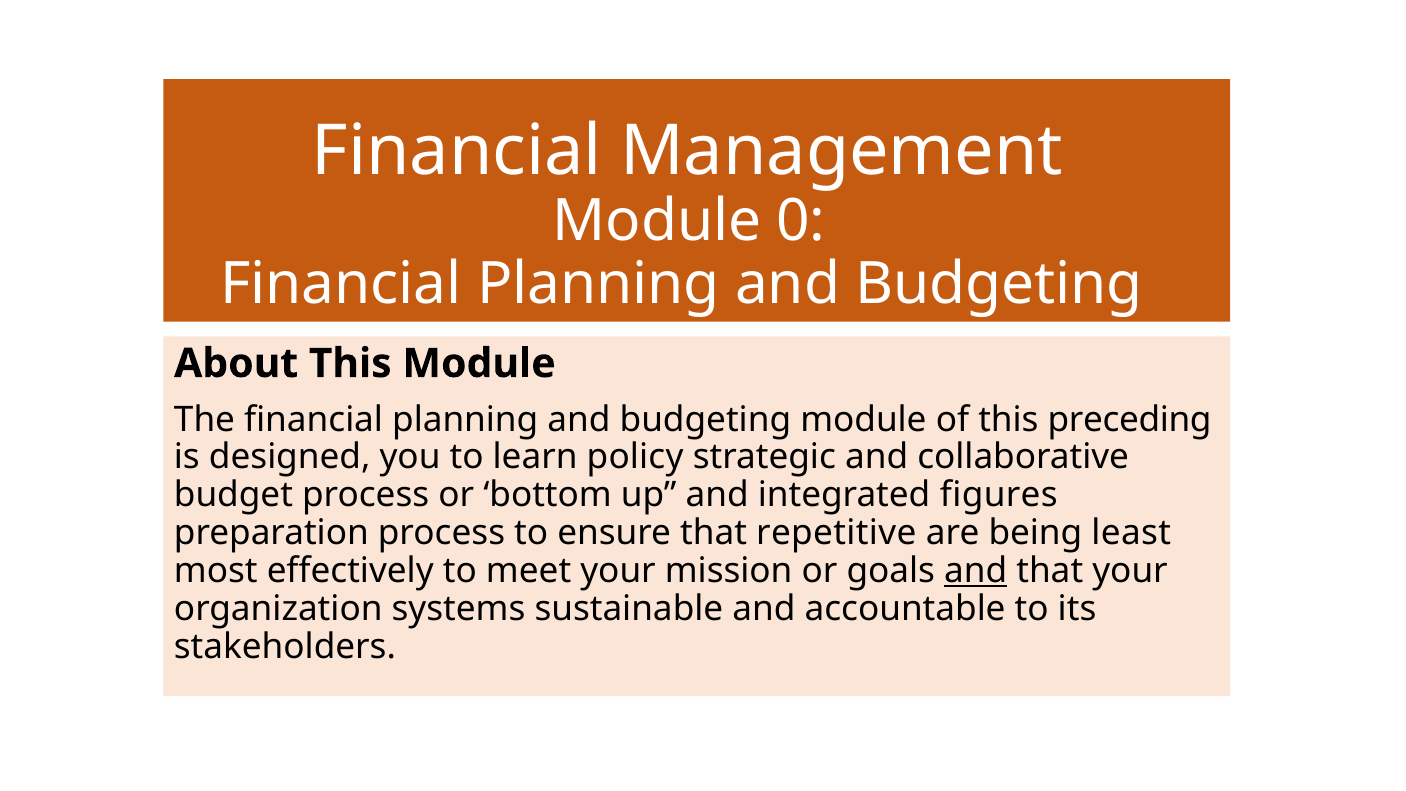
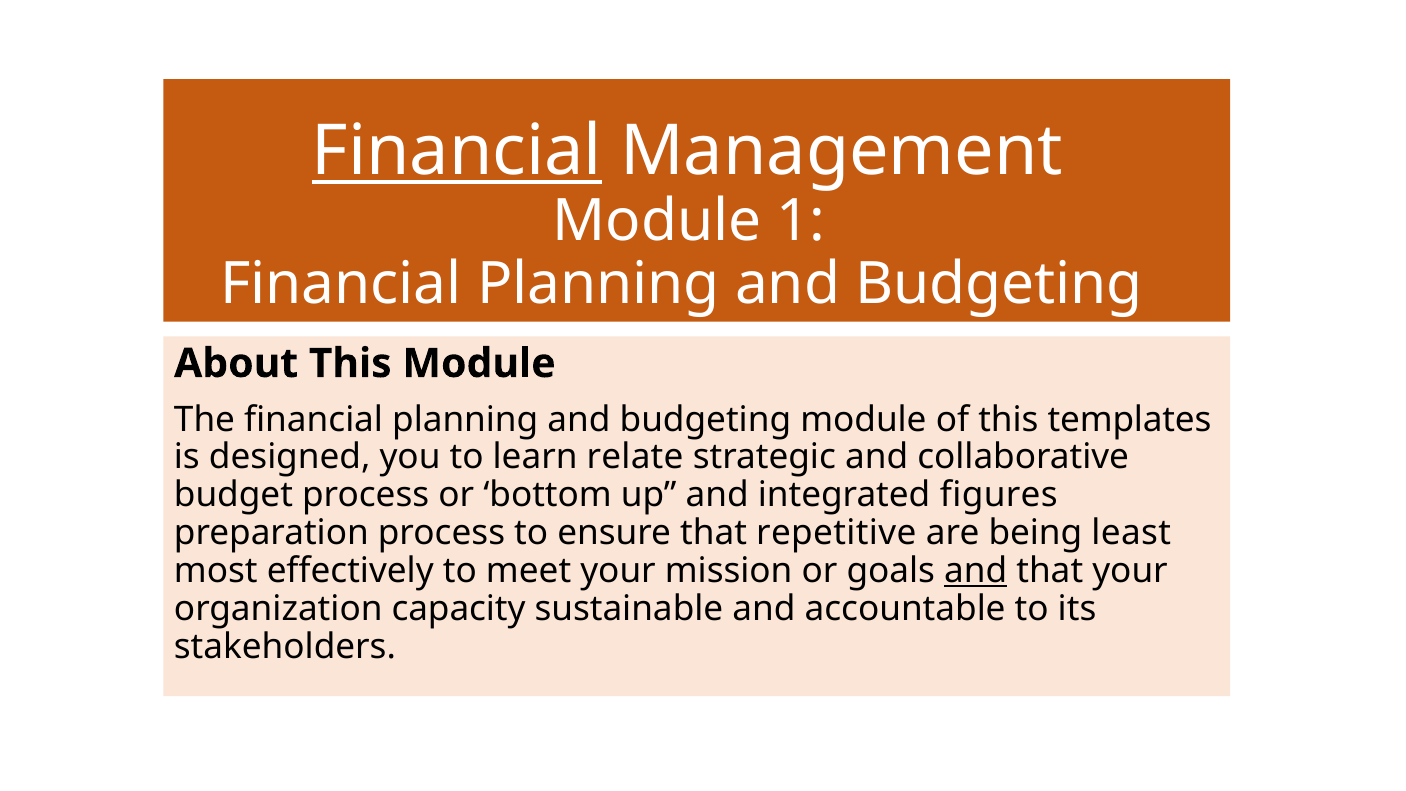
Financial underline: none -> present (457, 151)
0: 0 -> 1 (801, 221)
preceding: preceding -> templates (1130, 419)
policy: policy -> relate (635, 457)
systems: systems -> capacity (459, 609)
